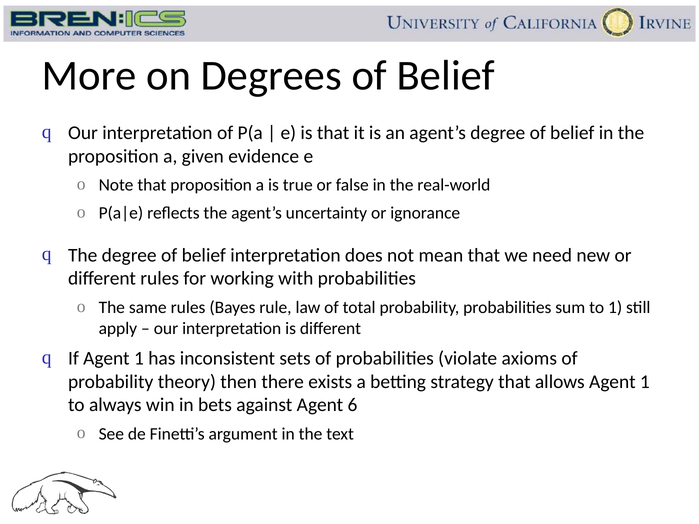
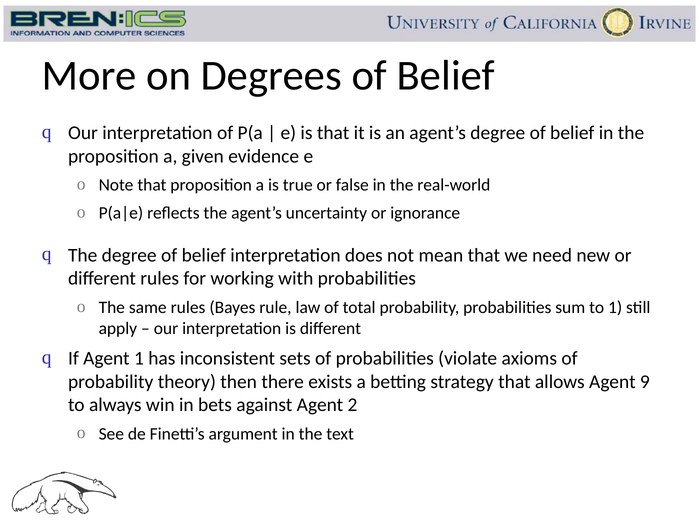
allows Agent 1: 1 -> 9 (645, 382)
6: 6 -> 2 (353, 405)
